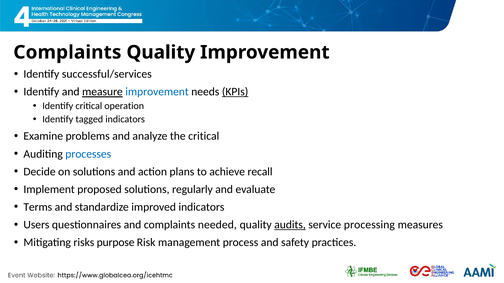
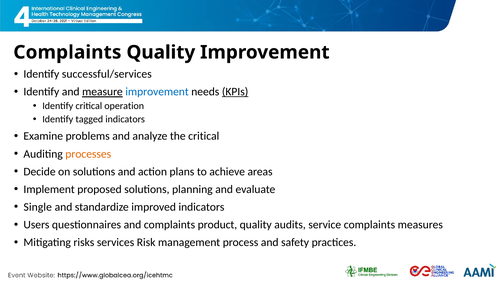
processes colour: blue -> orange (88, 154)
recall: recall -> areas (260, 172)
regularly: regularly -> planning (192, 190)
Terms: Terms -> Single (38, 207)
needed: needed -> product (217, 225)
audits underline: present -> none (290, 225)
service processing: processing -> complaints (369, 225)
purpose: purpose -> services (116, 243)
